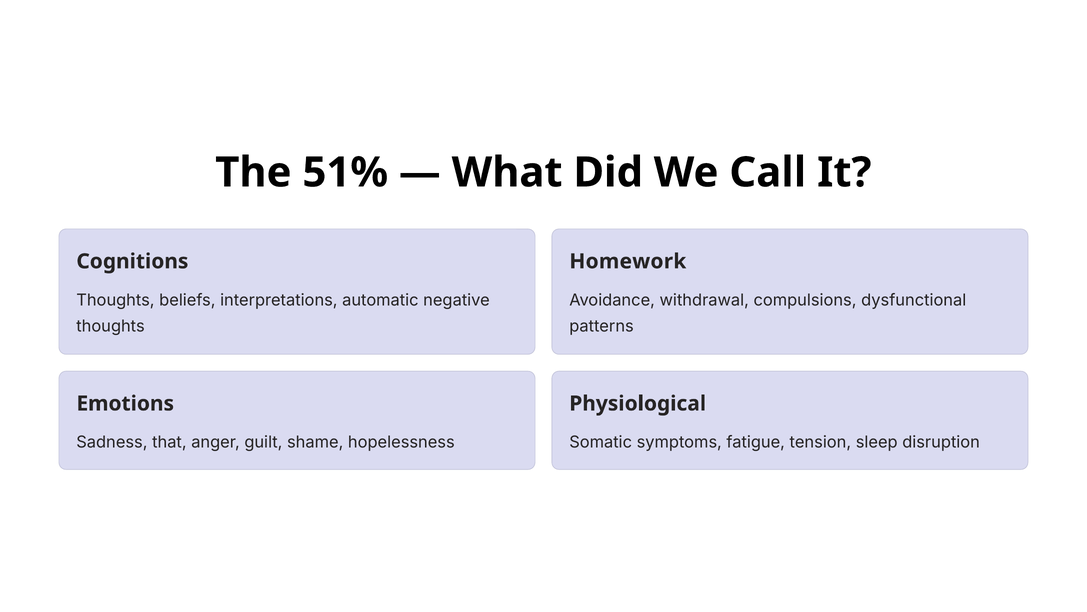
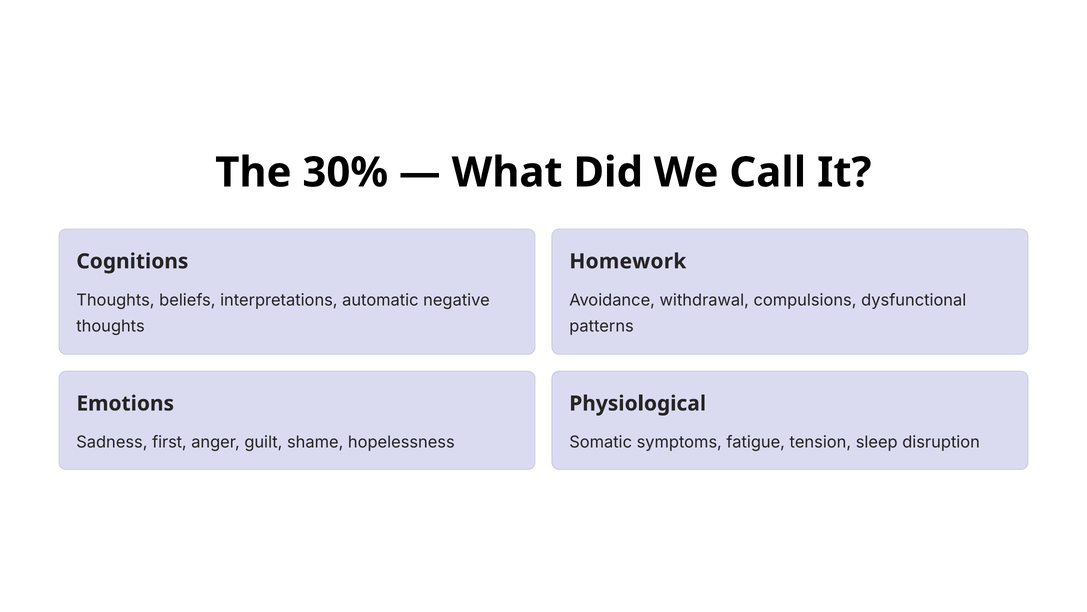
51%: 51% -> 30% (345, 172)
that: that -> first (169, 442)
